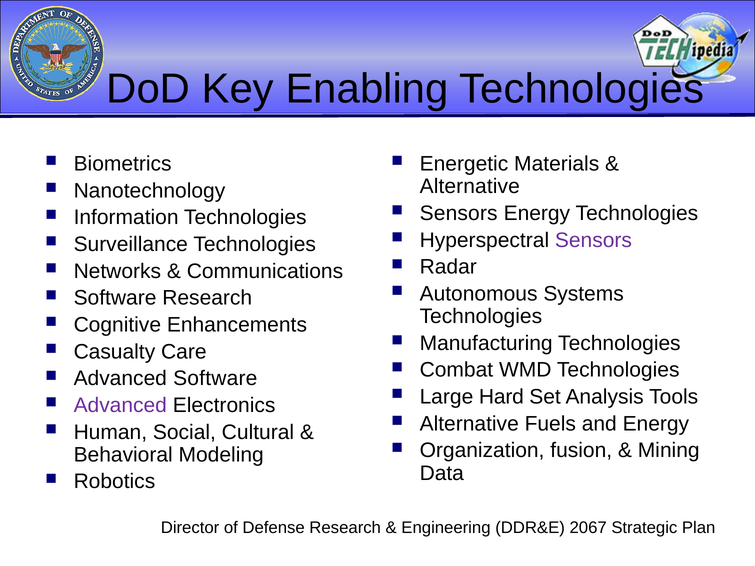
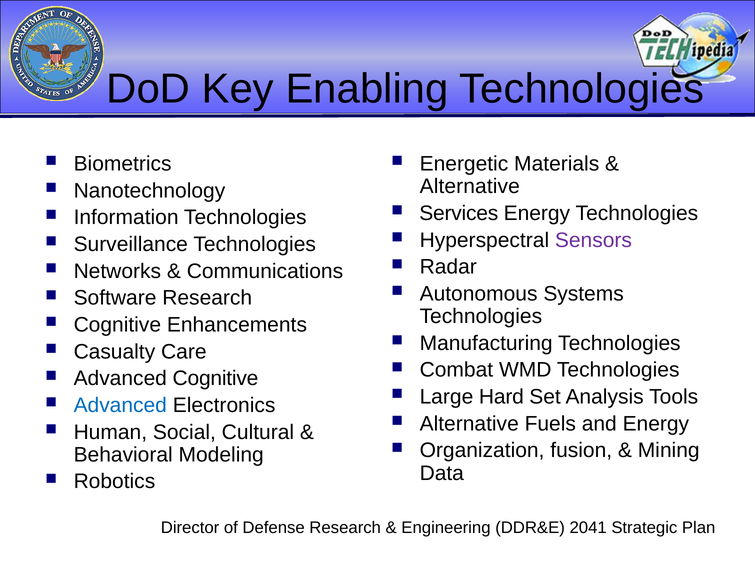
Sensors: Sensors -> Services (459, 213)
Advanced Software: Software -> Cognitive (215, 379)
Advanced colour: purple -> blue (120, 405)
2067: 2067 -> 2041 (588, 528)
